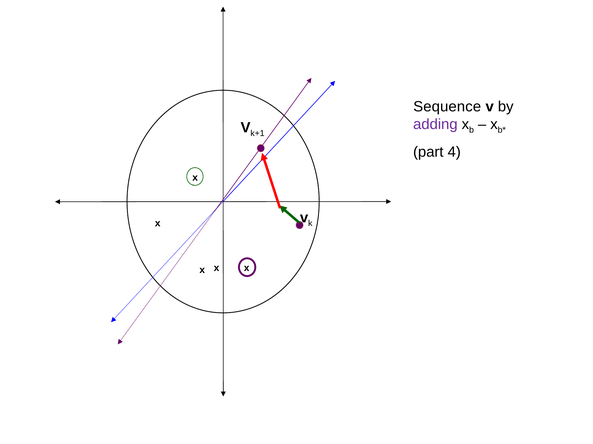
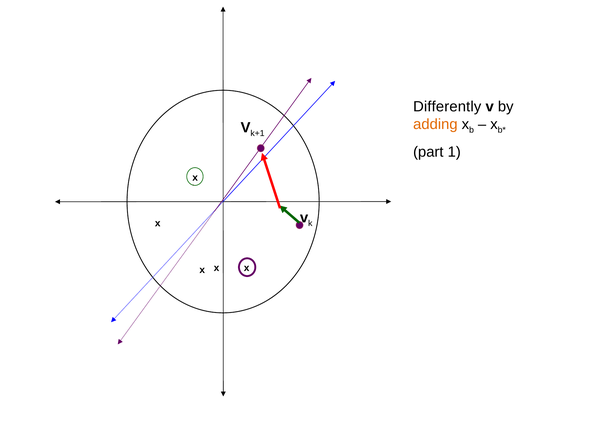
Sequence: Sequence -> Differently (447, 107)
adding colour: purple -> orange (435, 125)
4: 4 -> 1 (454, 152)
